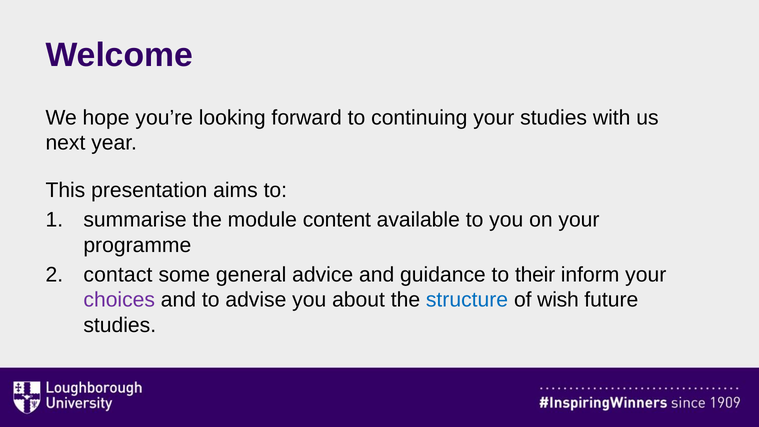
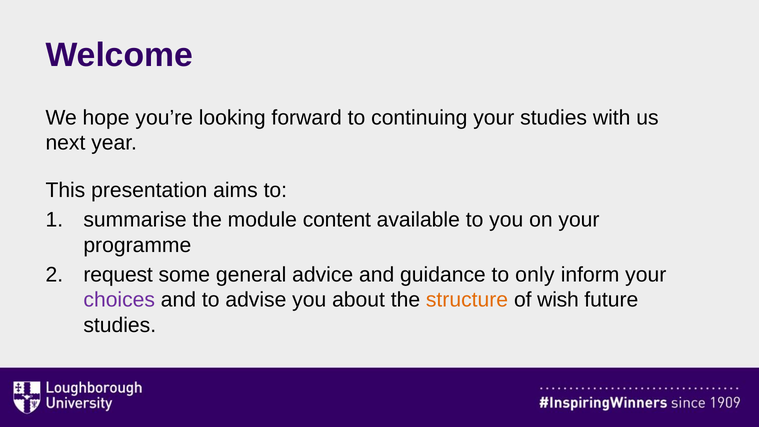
contact: contact -> request (118, 275)
their: their -> only (535, 275)
structure colour: blue -> orange (467, 300)
